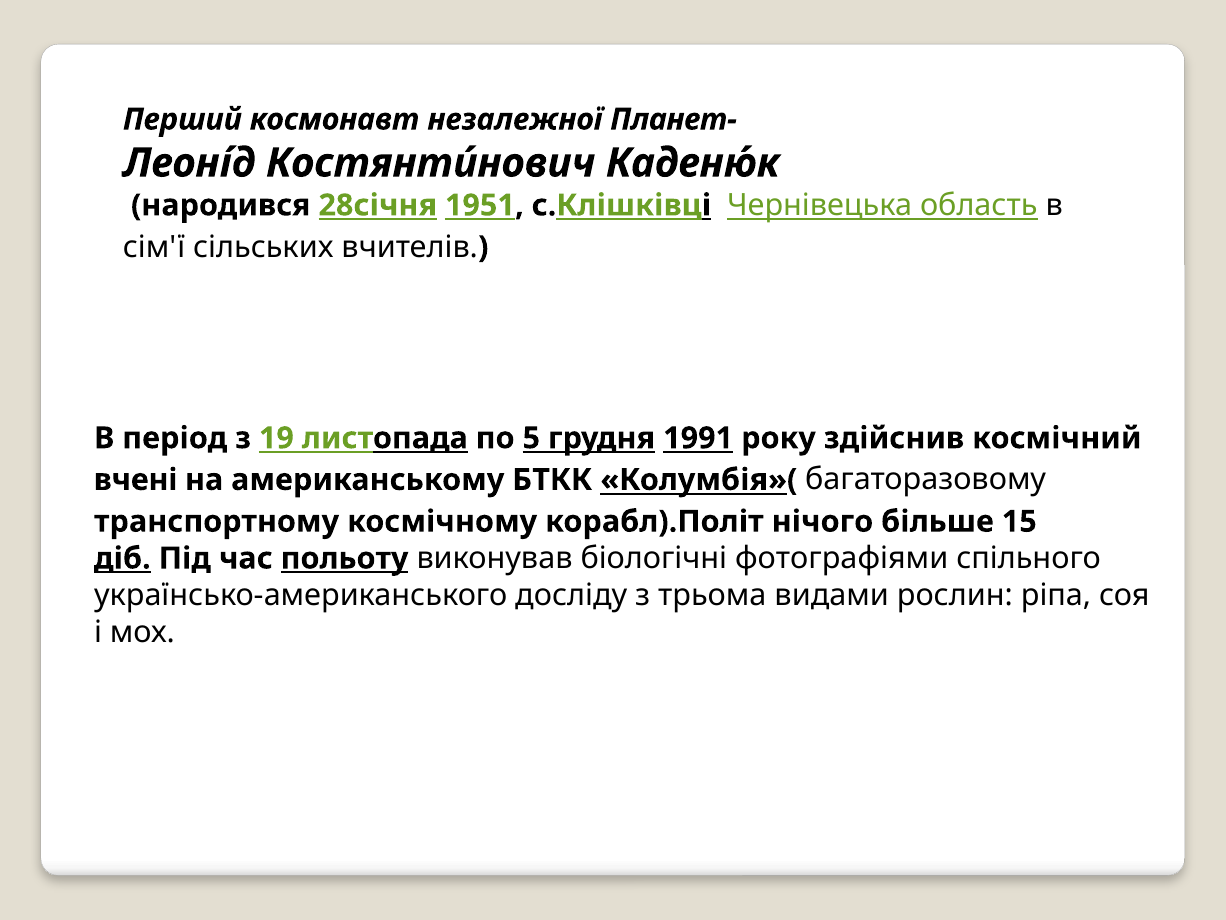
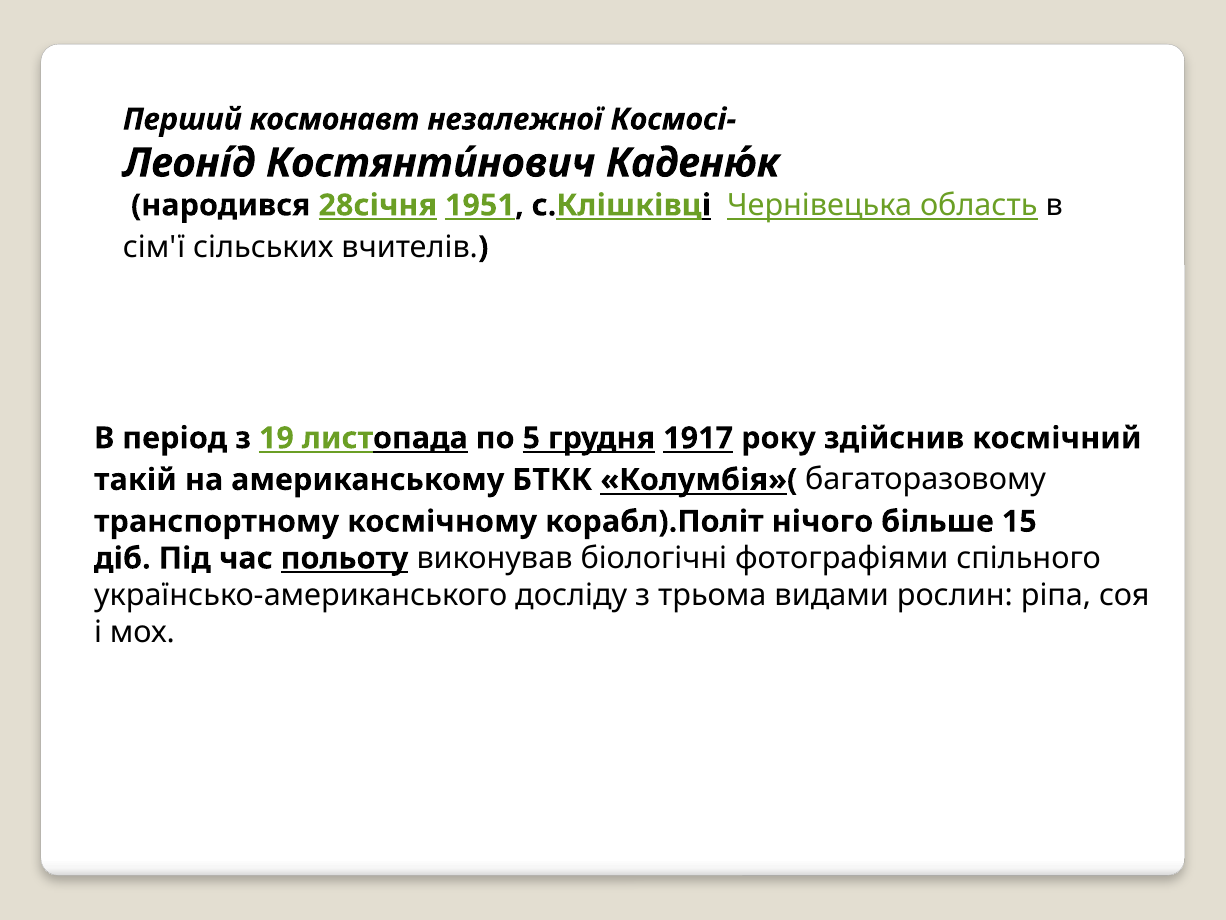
Планет-: Планет- -> Космосі- (673, 119)
1991: 1991 -> 1917 (698, 438)
вчені: вчені -> такій (135, 480)
діб underline: present -> none (122, 558)
